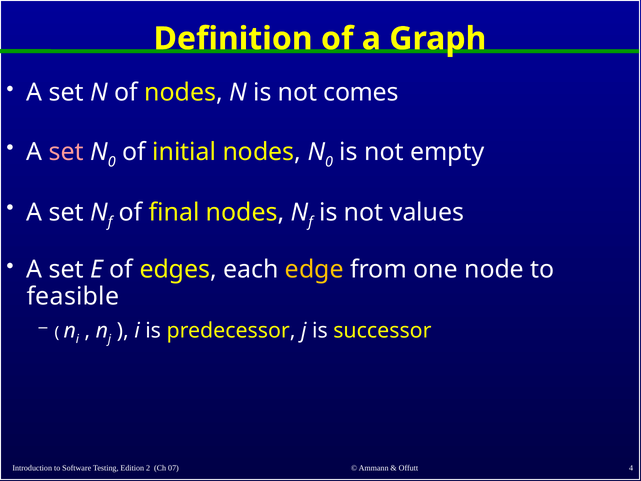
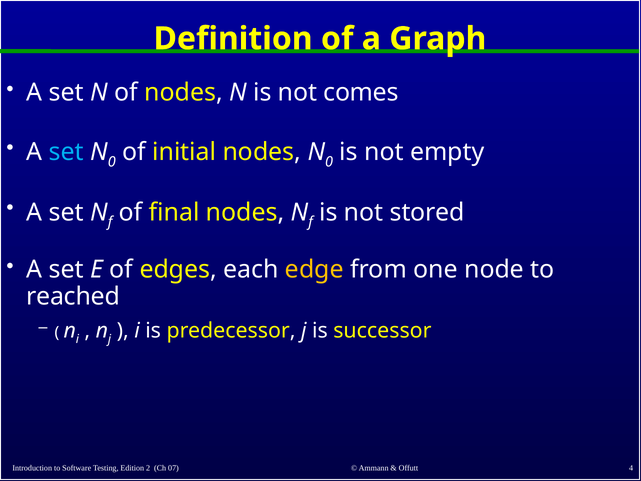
set colour: pink -> light blue (66, 152)
values: values -> stored (427, 212)
feasible: feasible -> reached (73, 297)
